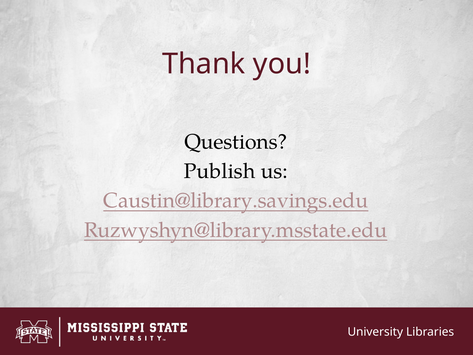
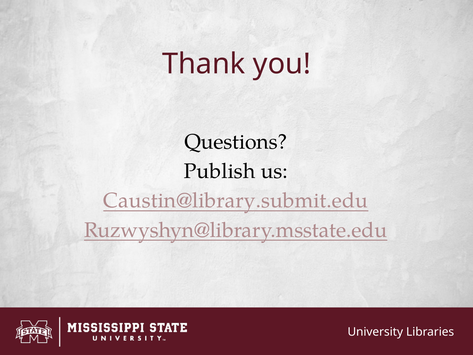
Caustin@library.savings.edu: Caustin@library.savings.edu -> Caustin@library.submit.edu (236, 201)
